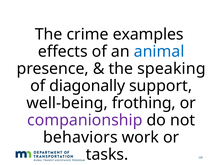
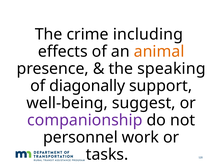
examples: examples -> including (148, 34)
animal colour: blue -> orange (159, 52)
frothing: frothing -> suggest (144, 103)
behaviors: behaviors -> personnel (80, 137)
